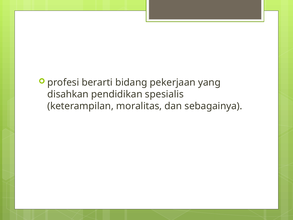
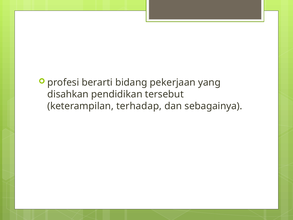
spesialis: spesialis -> tersebut (164, 94)
moralitas: moralitas -> terhadap (139, 106)
